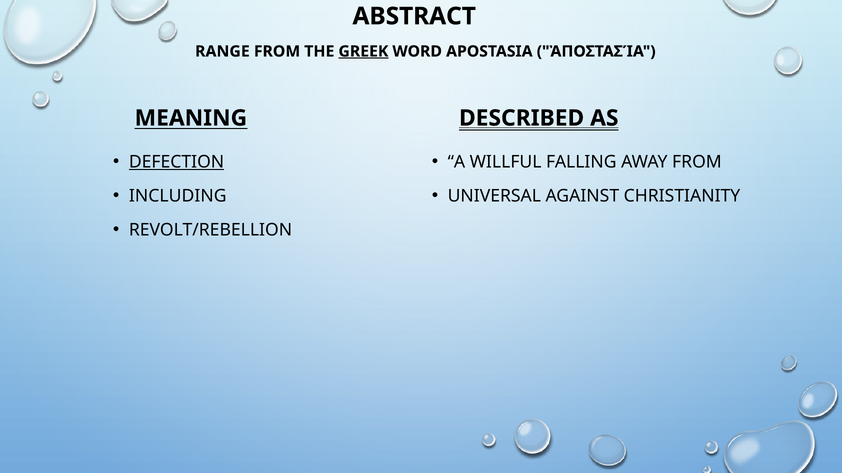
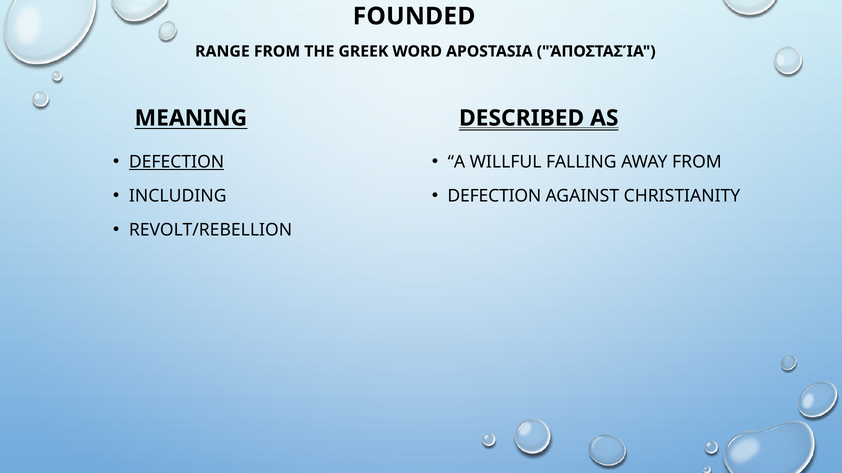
ABSTRACT: ABSTRACT -> FOUNDED (414, 16)
GREEK underline: present -> none (363, 51)
UNIVERSAL: UNIVERSAL -> DEFECTION (494, 196)
